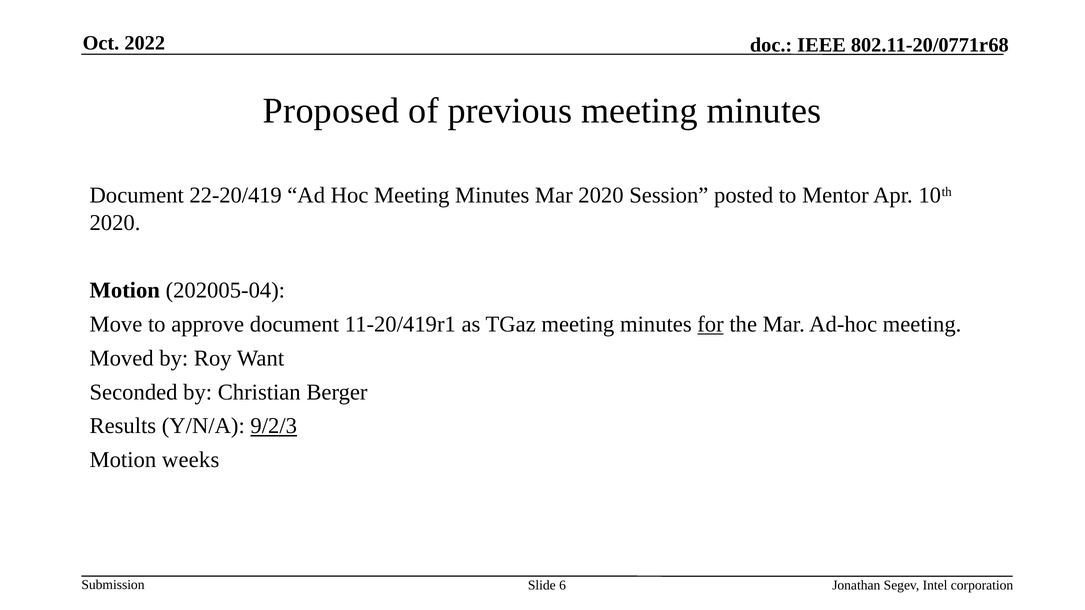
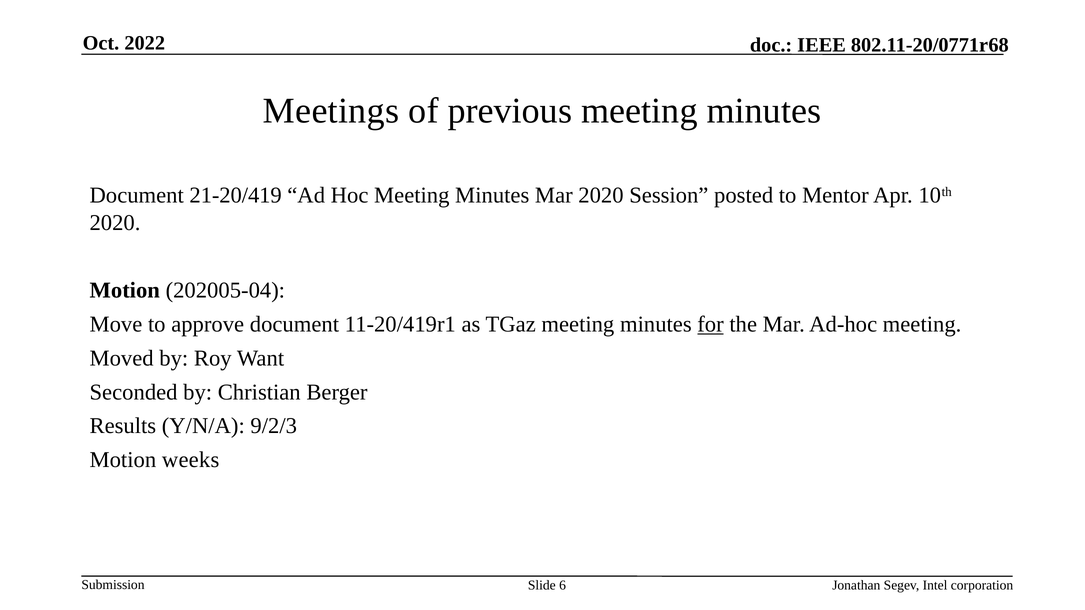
Proposed: Proposed -> Meetings (331, 111)
22-20/419: 22-20/419 -> 21-20/419 (236, 196)
9/2/3 underline: present -> none (274, 426)
